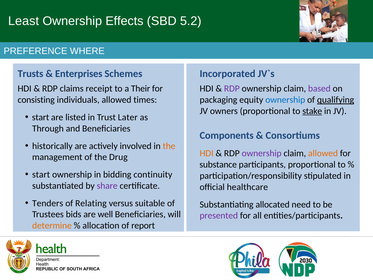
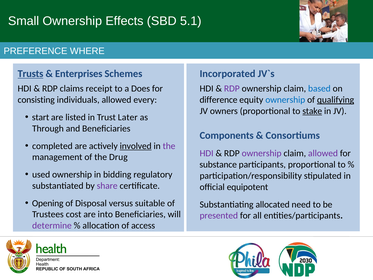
Least: Least -> Small (24, 21)
5.2: 5.2 -> 5.1 (191, 21)
Trusts underline: none -> present (30, 74)
Their: Their -> Does (141, 89)
based colour: purple -> blue (319, 89)
times: times -> every (145, 100)
packaging: packaging -> difference (218, 100)
historically: historically -> completed (52, 146)
involved underline: none -> present (136, 146)
the colour: orange -> purple (169, 146)
HDI colour: orange -> purple (207, 153)
allowed colour: orange -> purple (323, 153)
start: start -> used (41, 174)
continuity: continuity -> regulatory (153, 174)
healthcare: healthcare -> equipotent (247, 187)
Tenders: Tenders -> Opening (48, 203)
Relating: Relating -> Disposal (91, 203)
bids: bids -> cost (74, 214)
well: well -> into (105, 214)
determine colour: orange -> purple (52, 225)
report: report -> access (143, 225)
